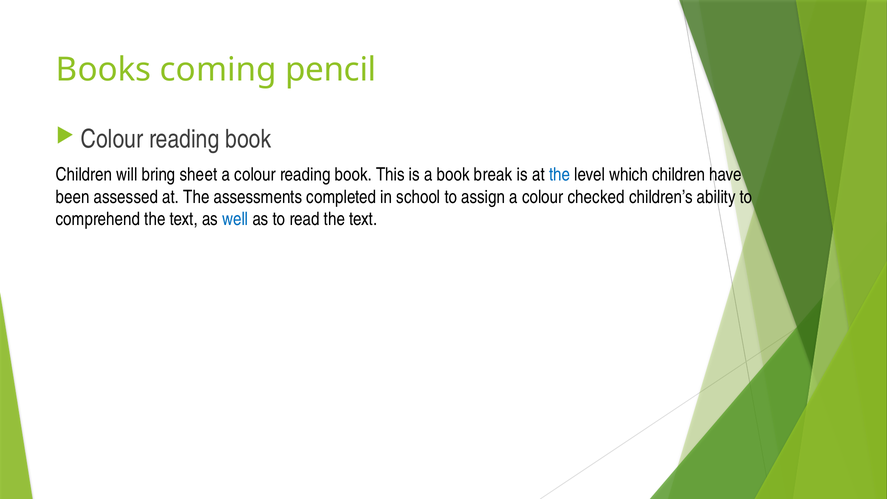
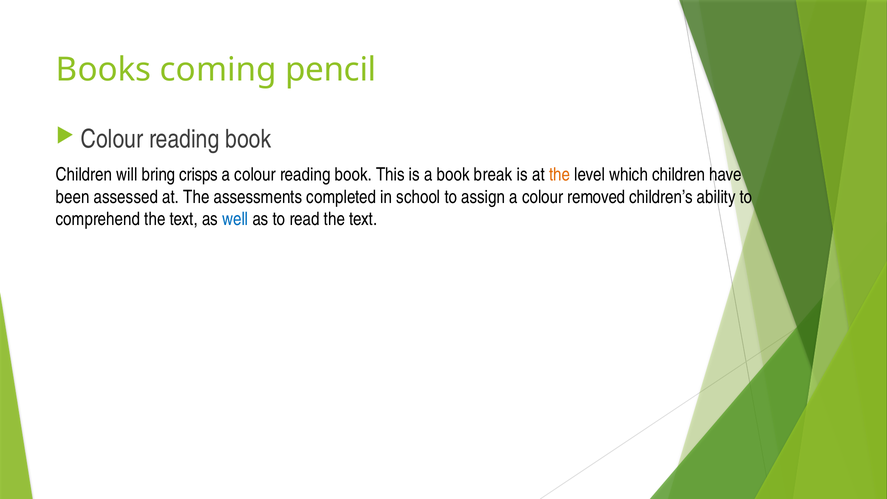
sheet: sheet -> crisps (199, 175)
the colour: blue -> orange (560, 175)
checked: checked -> removed (596, 197)
